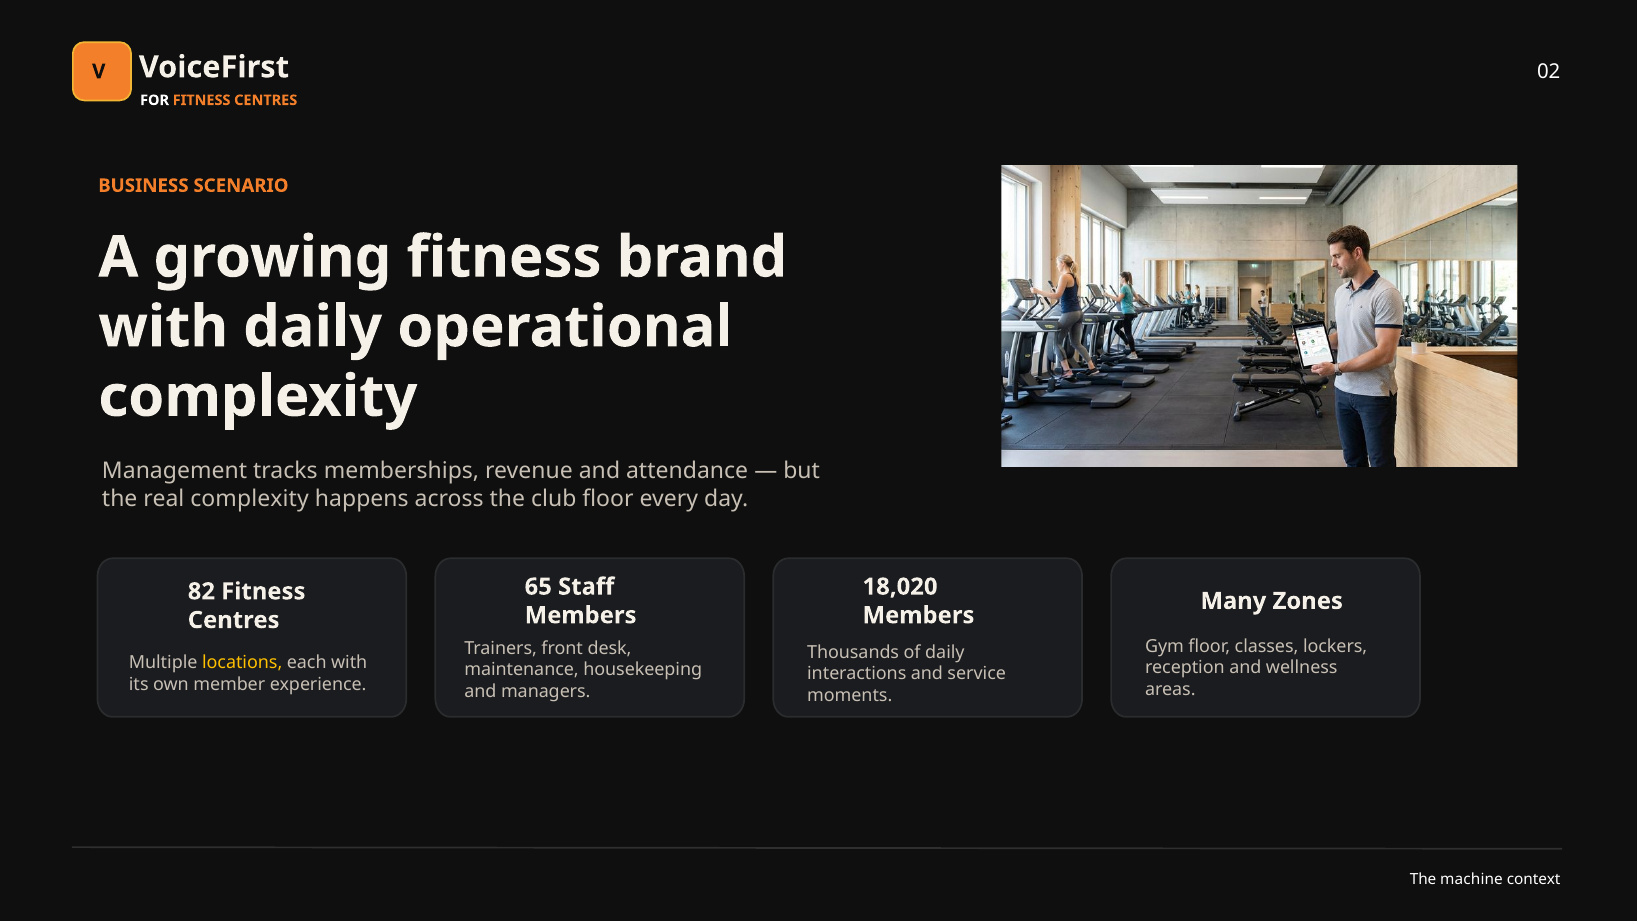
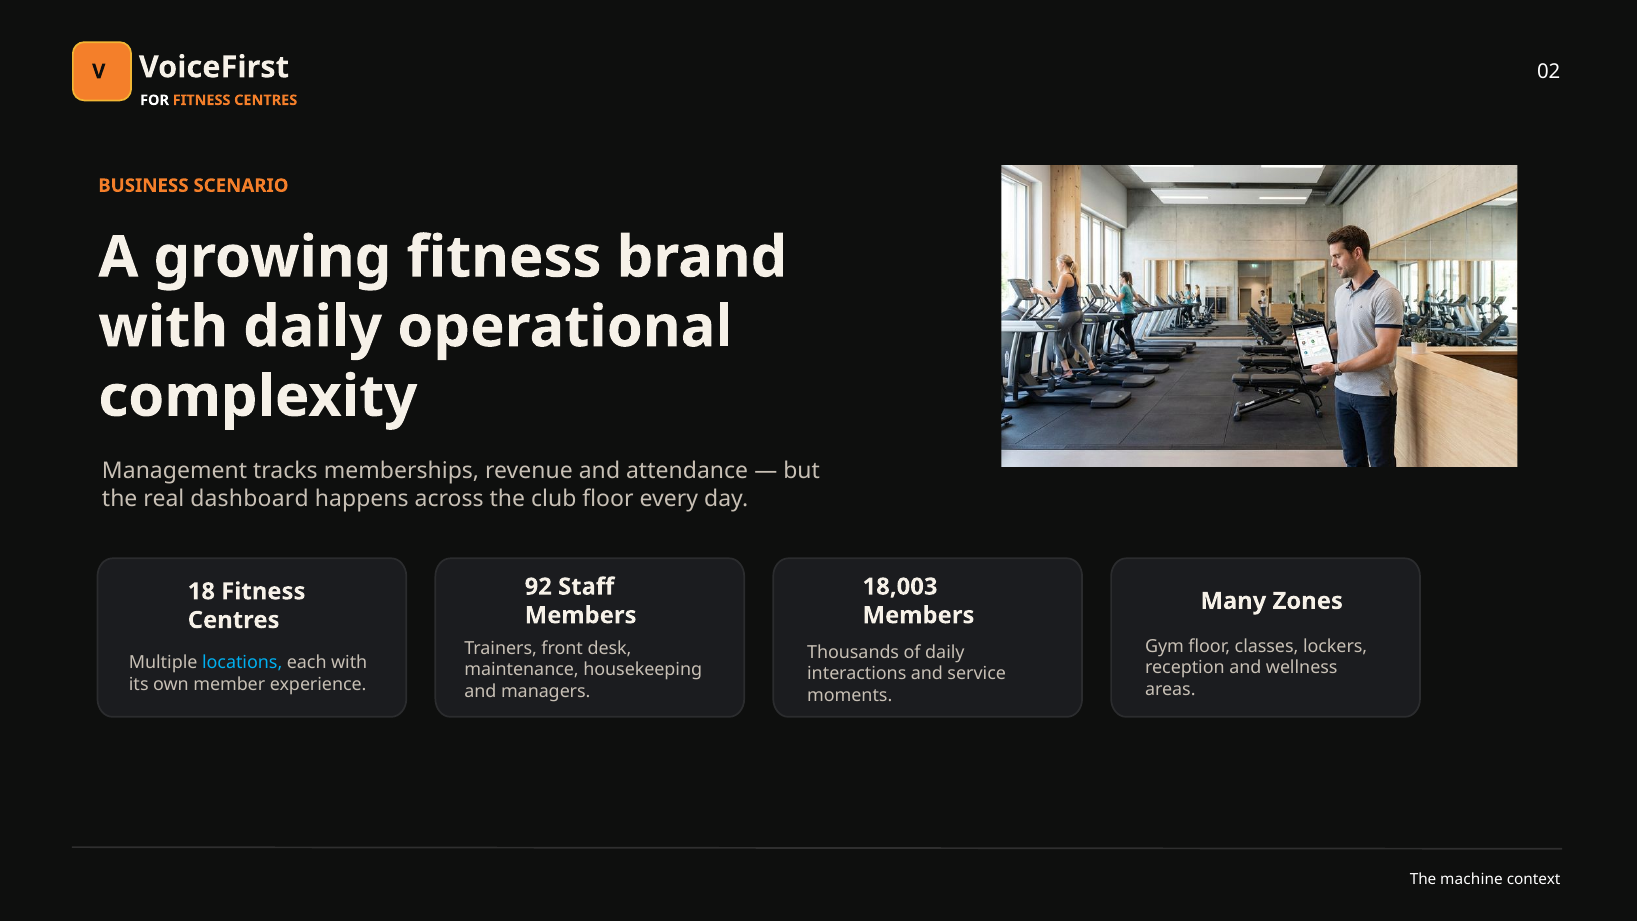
real complexity: complexity -> dashboard (249, 498)
82: 82 -> 18 (201, 591)
65: 65 -> 92 (538, 587)
18,020: 18,020 -> 18,003 (900, 587)
locations colour: yellow -> light blue (242, 663)
